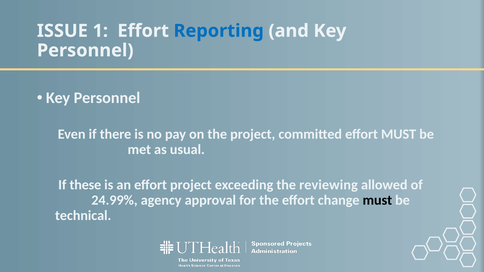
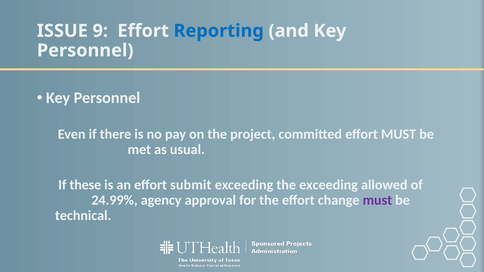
1: 1 -> 9 (100, 31)
effort project: project -> submit (191, 185)
the reviewing: reviewing -> exceeding (329, 185)
must colour: black -> purple (377, 200)
